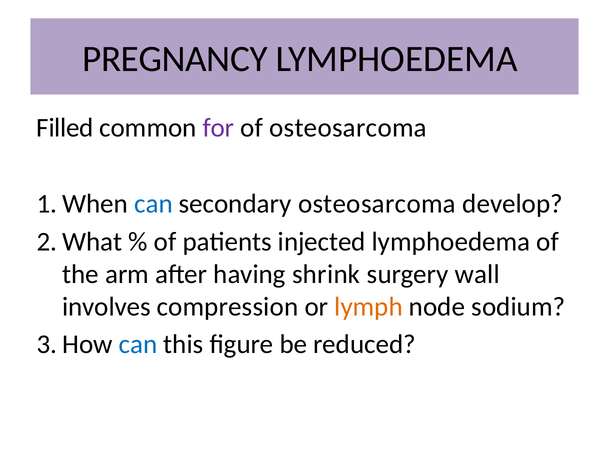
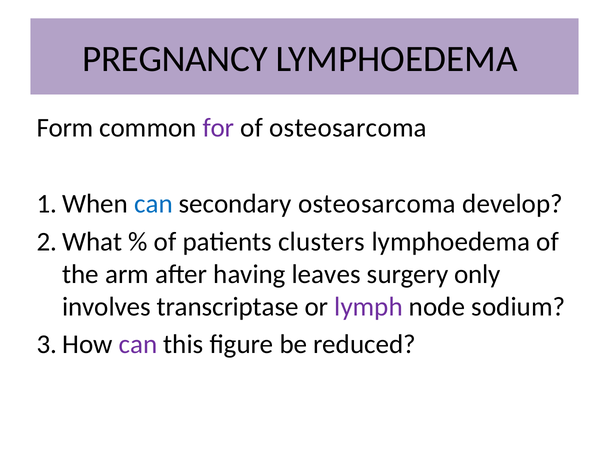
Filled: Filled -> Form (65, 128)
injected: injected -> clusters (322, 241)
shrink: shrink -> leaves (326, 274)
wall: wall -> only (477, 274)
compression: compression -> transcriptase (228, 306)
lymph colour: orange -> purple (369, 306)
can colour: blue -> purple (138, 344)
